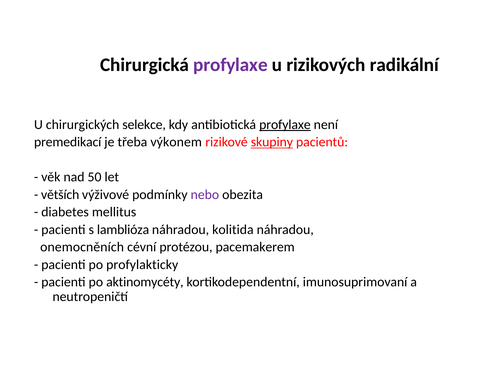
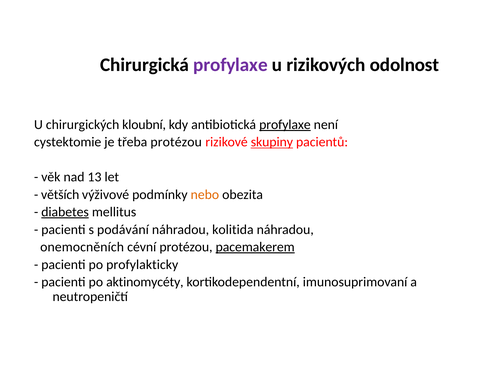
radikální: radikální -> odolnost (404, 65)
selekce: selekce -> kloubní (144, 125)
premedikací: premedikací -> cystektomie (68, 142)
třeba výkonem: výkonem -> protézou (176, 142)
50: 50 -> 13 (94, 177)
nebo colour: purple -> orange (205, 195)
diabetes underline: none -> present (65, 212)
lamblióza: lamblióza -> podávání (123, 230)
pacemakerem underline: none -> present (255, 248)
